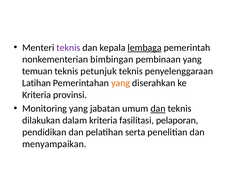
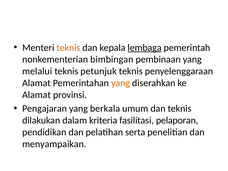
teknis colour: purple -> orange (68, 48)
temuan: temuan -> melalui (37, 71)
Latihan: Latihan -> Alamat (36, 83)
Kriteria: Kriteria -> Alamat (37, 95)
Monitoring: Monitoring -> Pengajaran (45, 109)
jabatan: jabatan -> berkala (105, 109)
dan underline: present -> none (158, 109)
